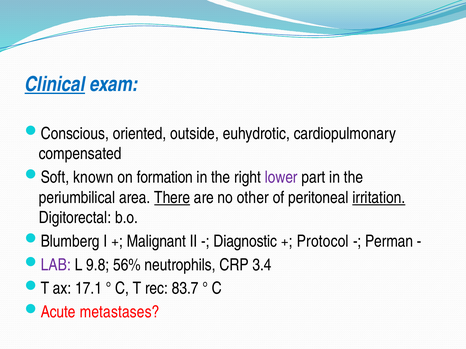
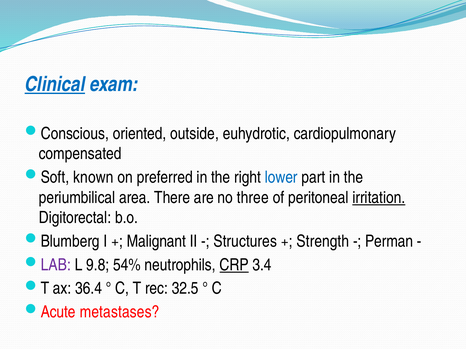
formation: formation -> preferred (165, 178)
lower colour: purple -> blue (281, 178)
There underline: present -> none (172, 198)
other: other -> three (253, 198)
Diagnostic: Diagnostic -> Structures (245, 242)
Protocol: Protocol -> Strength (323, 242)
56%: 56% -> 54% (127, 265)
CRP underline: none -> present (234, 265)
17.1: 17.1 -> 36.4 (89, 289)
83.7: 83.7 -> 32.5 (185, 289)
